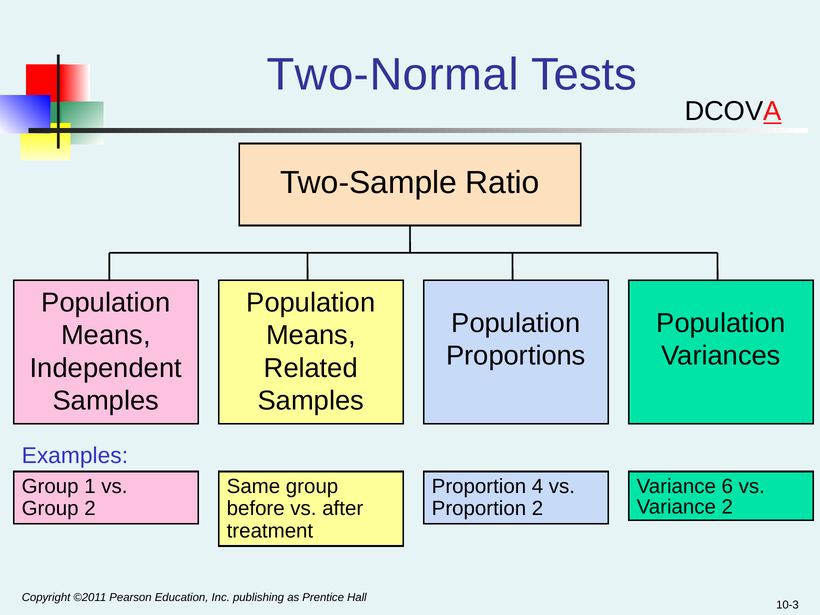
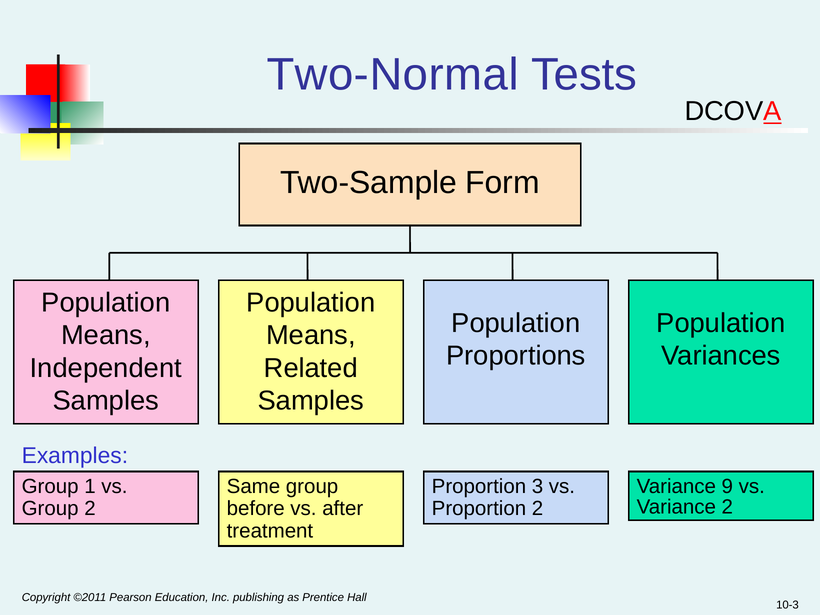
Ratio: Ratio -> Form (502, 183)
4: 4 -> 3 (538, 486)
6: 6 -> 9 (727, 486)
